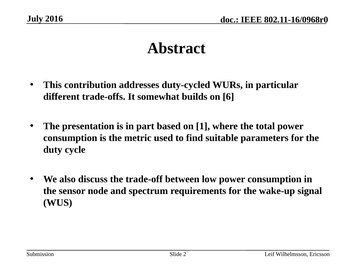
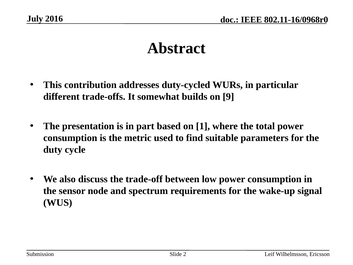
6: 6 -> 9 (228, 97)
